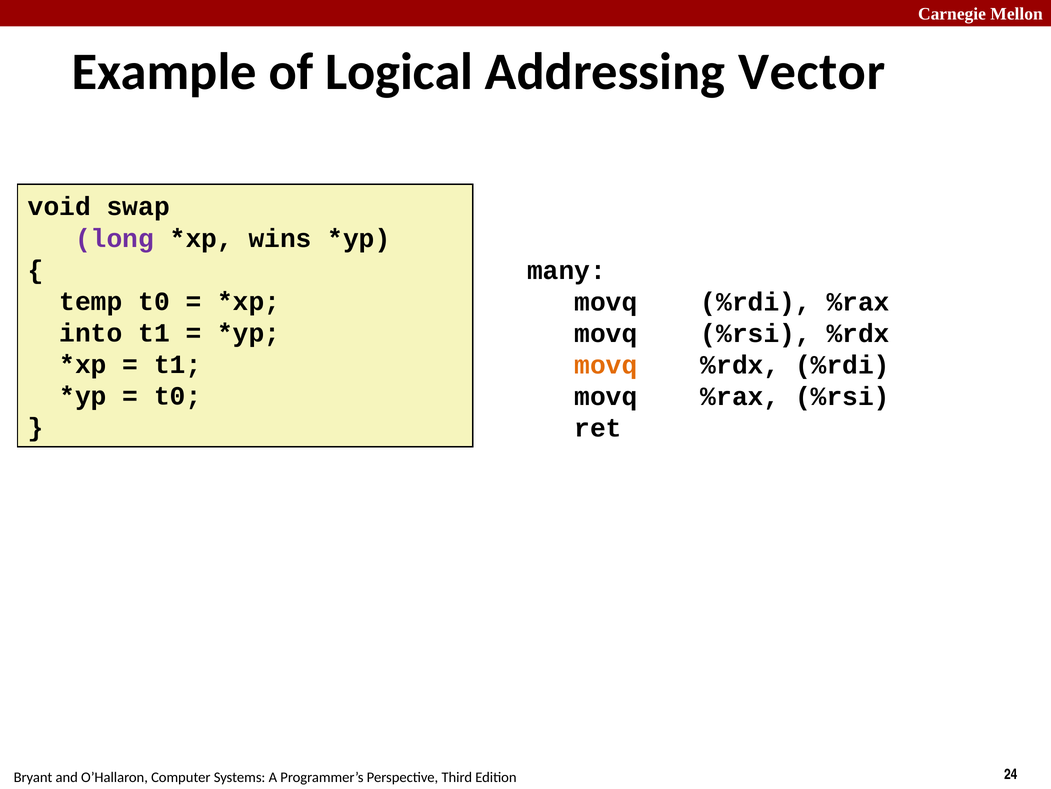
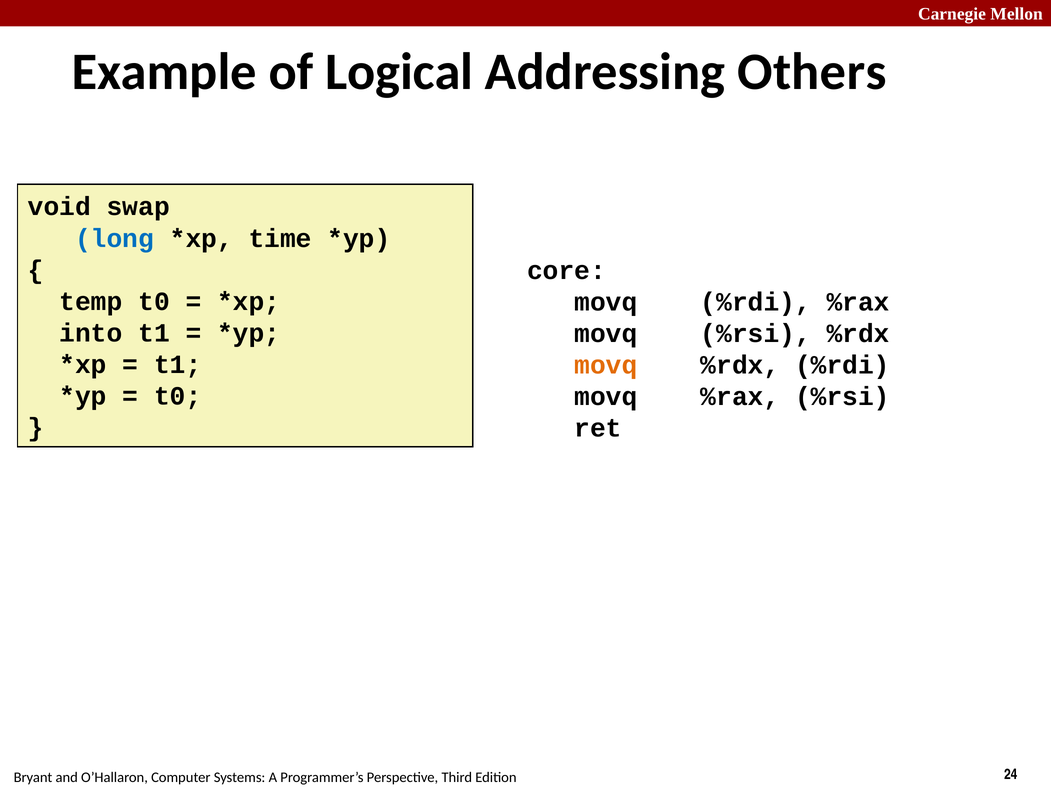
Vector: Vector -> Others (812, 72)
long colour: purple -> blue (115, 238)
wins: wins -> time (280, 238)
many: many -> core (566, 270)
